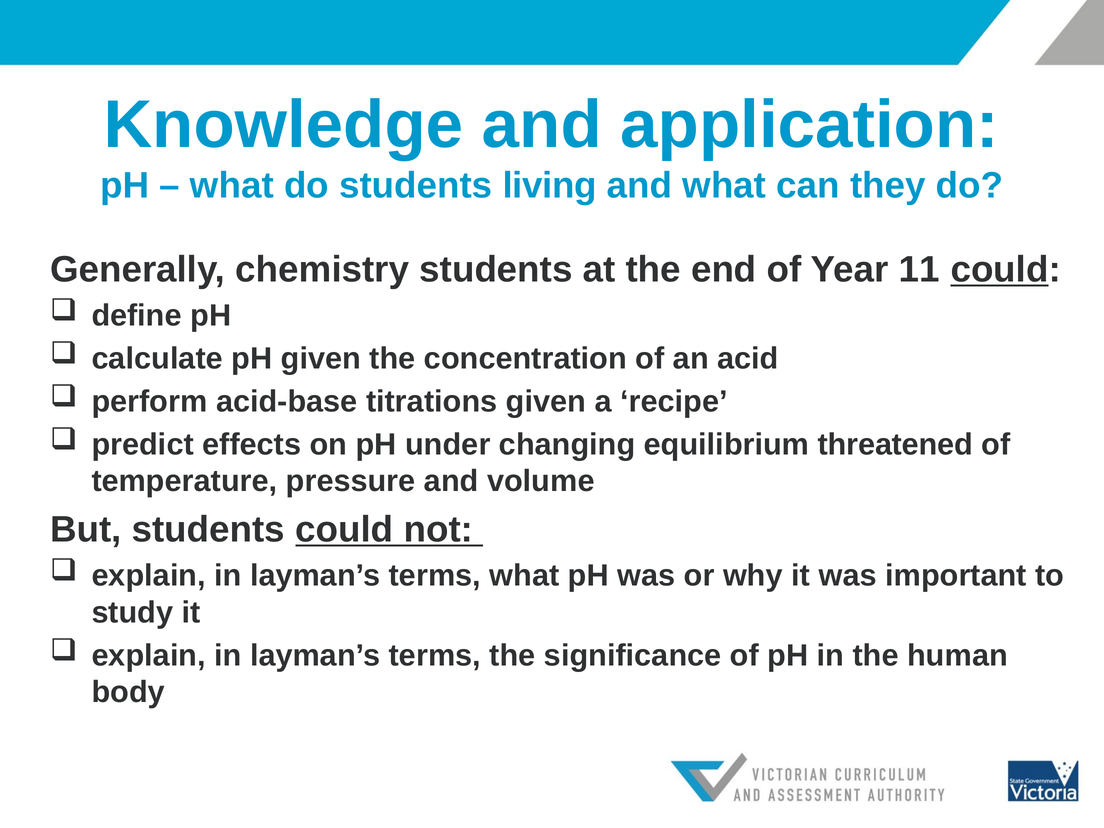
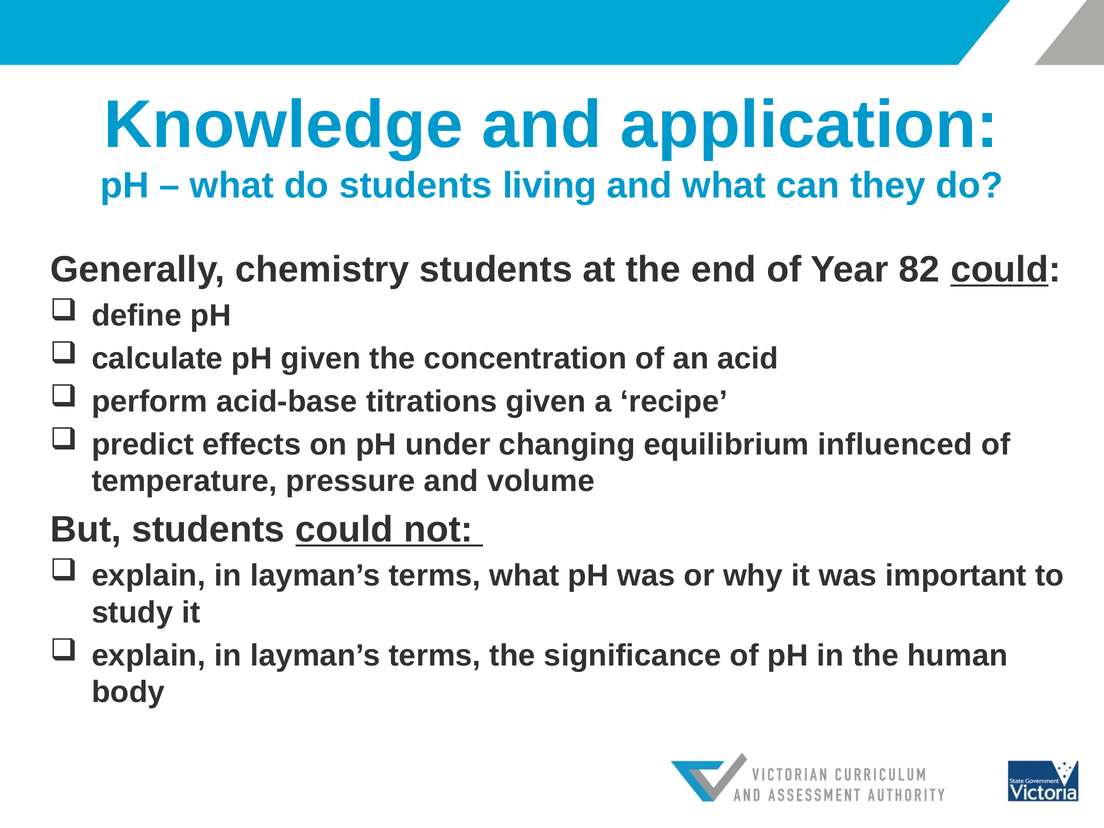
11: 11 -> 82 (919, 269)
threatened: threatened -> influenced (895, 444)
